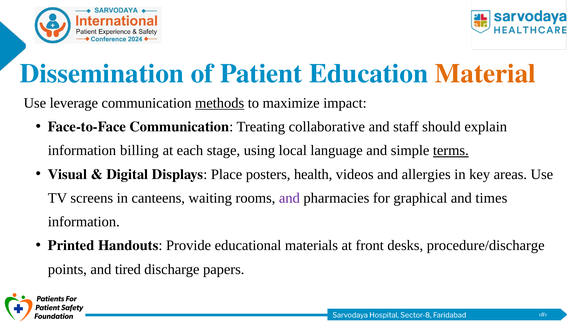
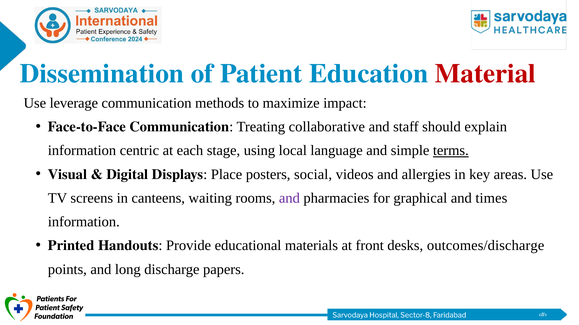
Material colour: orange -> red (485, 74)
methods underline: present -> none (220, 103)
billing: billing -> centric (139, 151)
health: health -> social (313, 175)
procedure/discharge: procedure/discharge -> outcomes/discharge (486, 246)
tired: tired -> long (128, 270)
